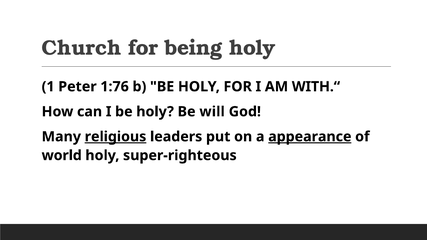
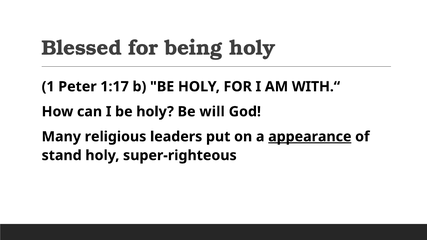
Church: Church -> Blessed (82, 48)
1:76: 1:76 -> 1:17 (115, 87)
religious underline: present -> none (115, 137)
world: world -> stand (62, 156)
